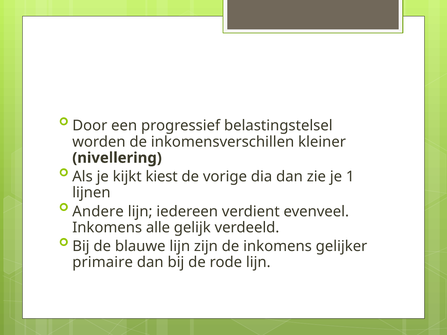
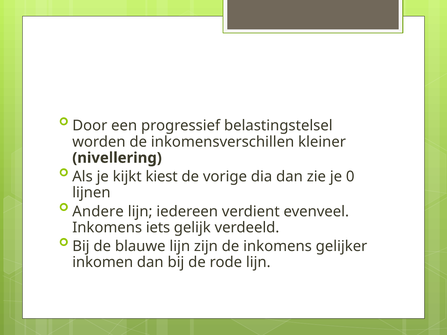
1: 1 -> 0 (350, 177)
alle: alle -> iets (158, 228)
primaire: primaire -> inkomen (103, 263)
